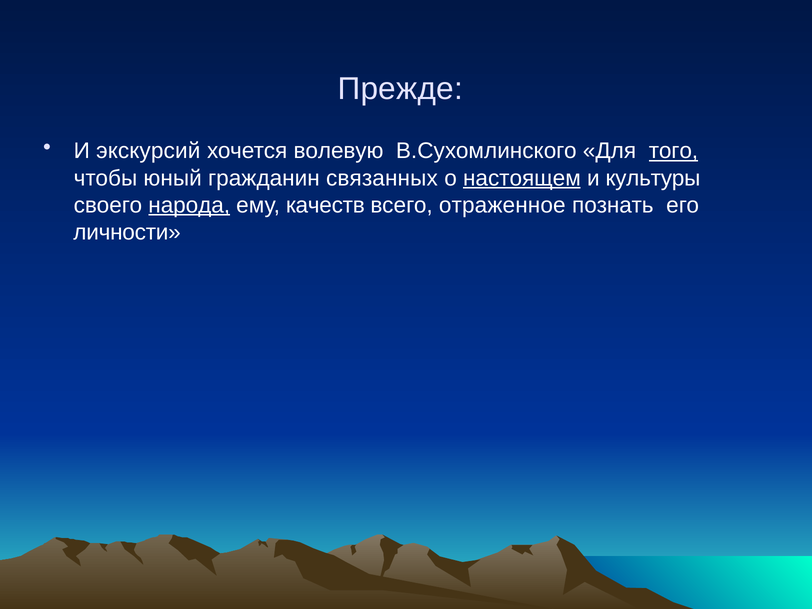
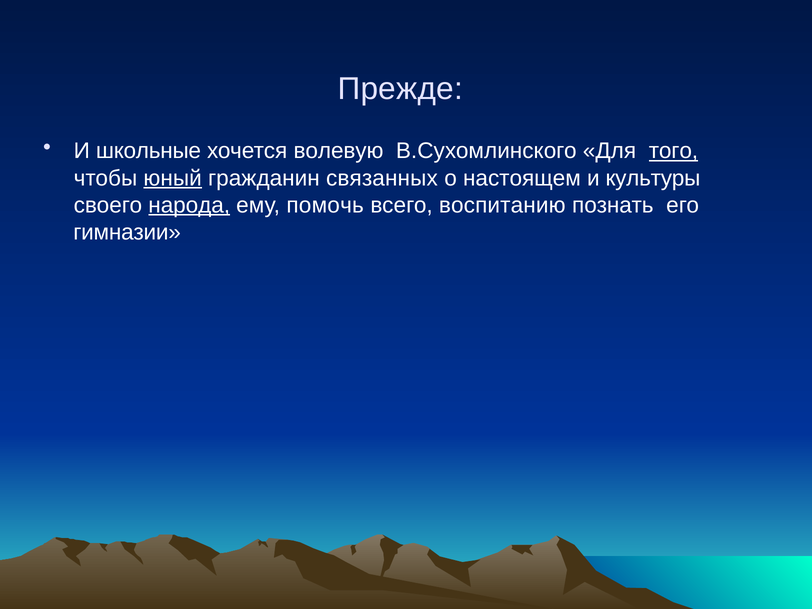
экскурсий: экскурсий -> школьные (149, 151)
юный underline: none -> present (173, 178)
настоящем underline: present -> none (522, 178)
качеств: качеств -> помочь (325, 205)
отраженное: отраженное -> воспитанию (502, 205)
личности: личности -> гимназии (127, 232)
